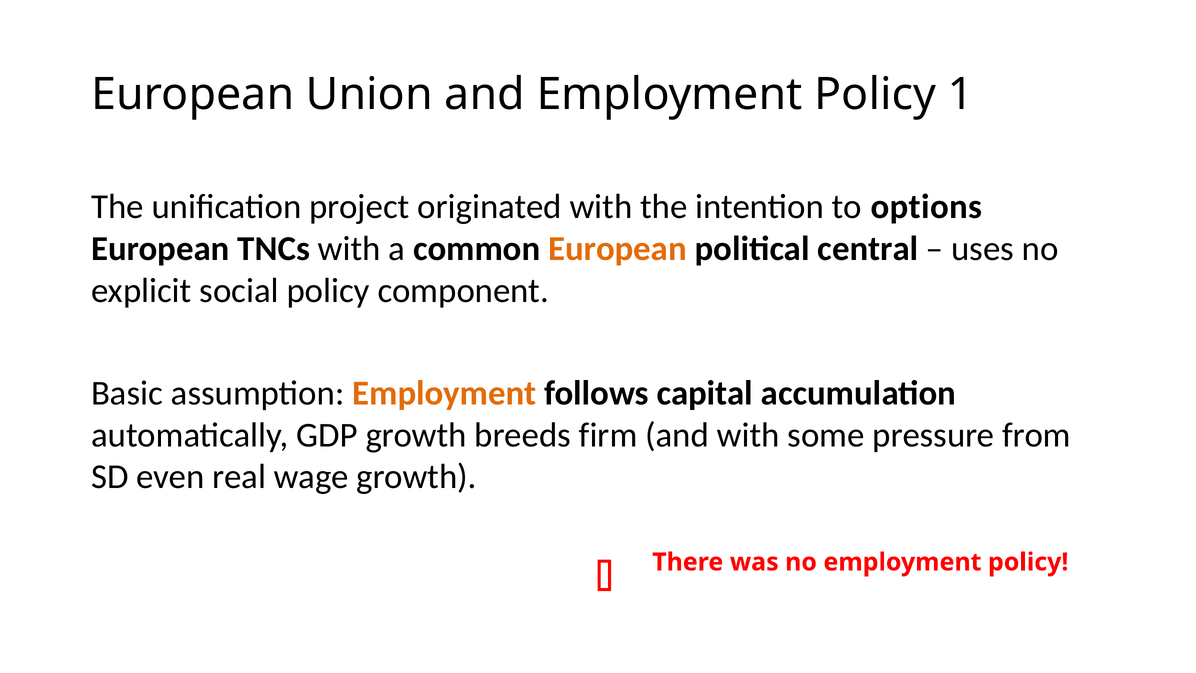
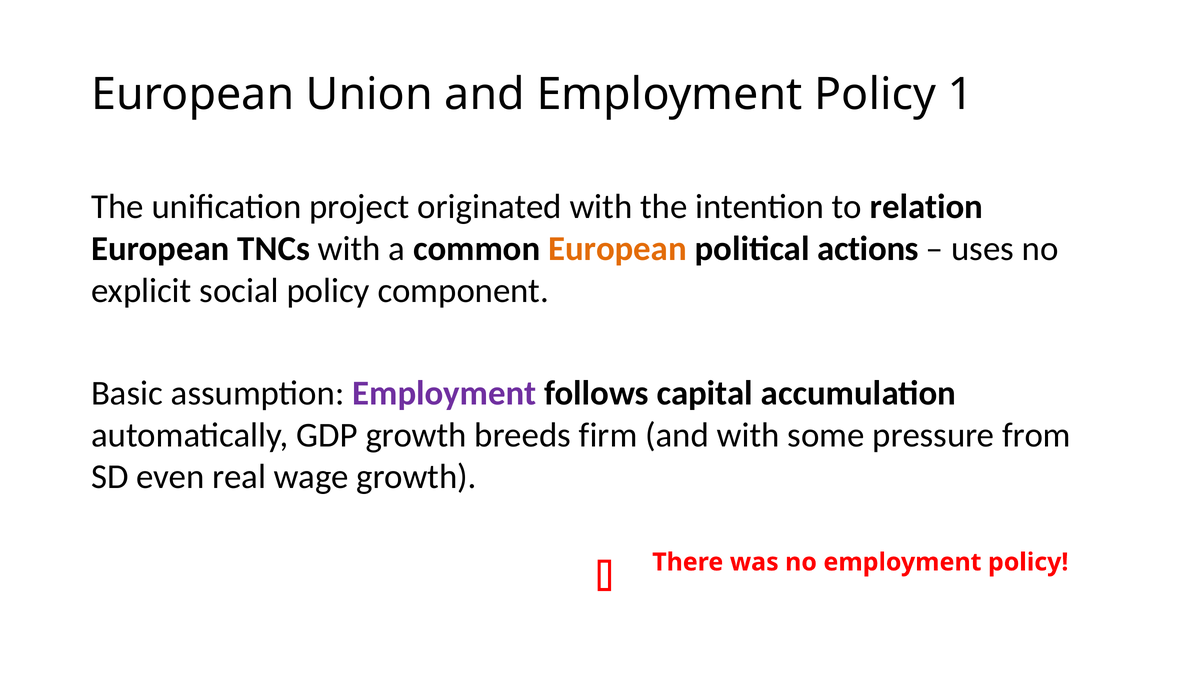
options: options -> relation (927, 207)
central: central -> actions (868, 249)
Employment colour: orange -> purple (444, 393)
